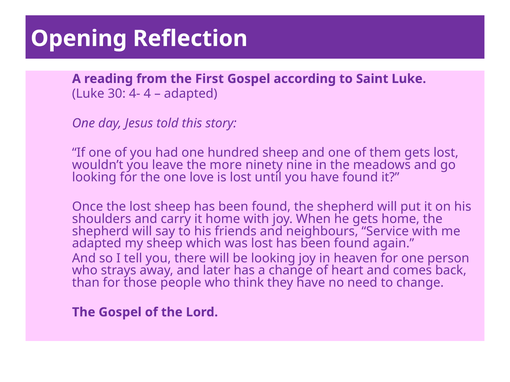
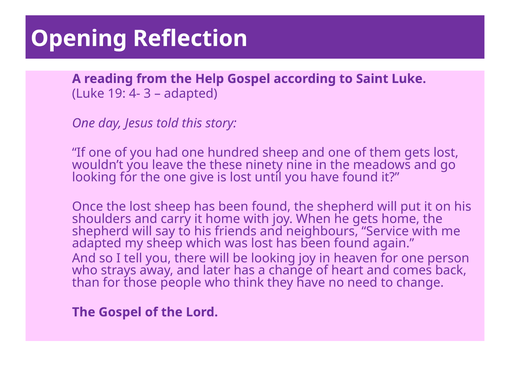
First: First -> Help (210, 79)
30: 30 -> 19 (117, 94)
4: 4 -> 3 (147, 94)
more: more -> these (226, 165)
love: love -> give (202, 177)
